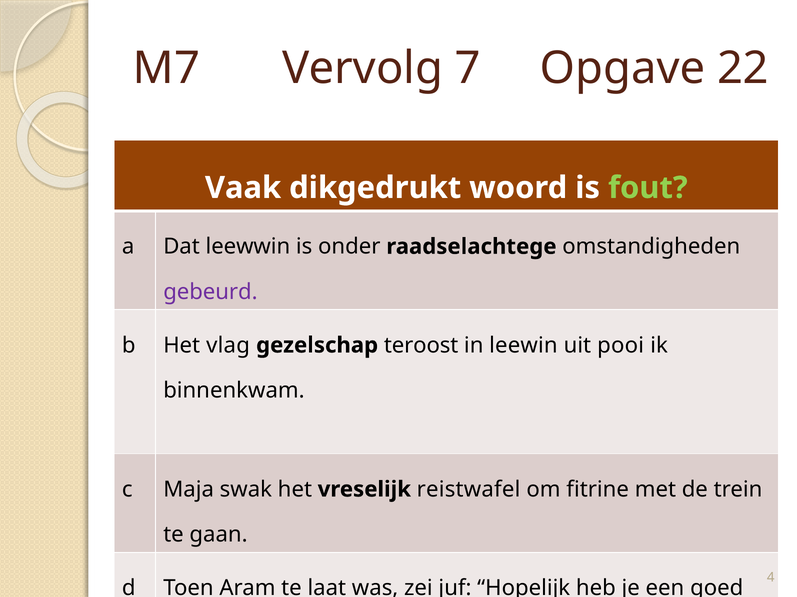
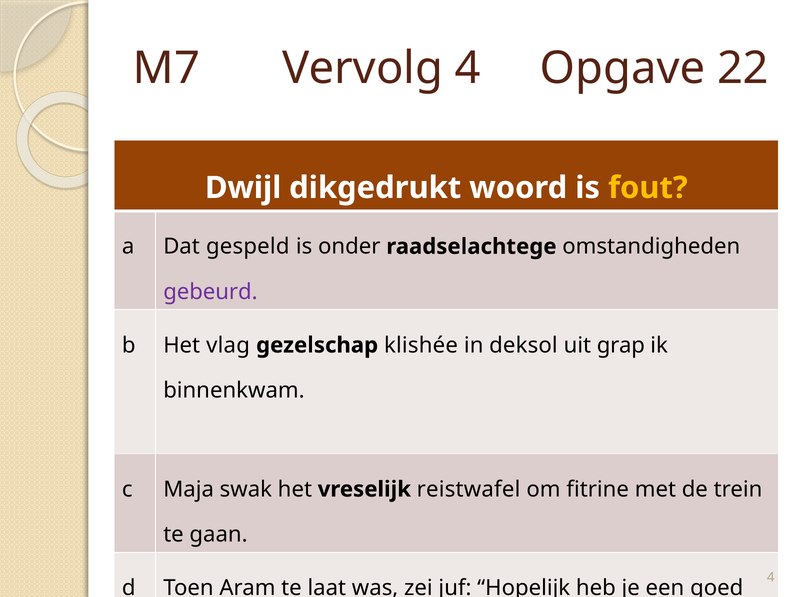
Vervolg 7: 7 -> 4 (468, 68)
Vaak: Vaak -> Dwijl (243, 188)
fout colour: light green -> yellow (648, 188)
leewwin: leewwin -> gespeld (248, 247)
teroost: teroost -> klishée (421, 346)
leewin: leewin -> deksol (523, 346)
pooi: pooi -> grap (621, 346)
